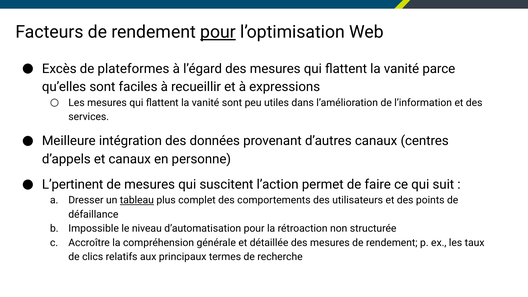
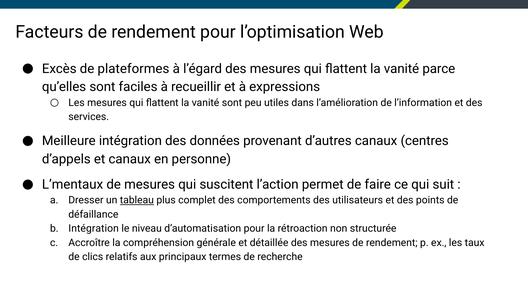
pour underline: present -> none (218, 32)
L’pertinent: L’pertinent -> L’mentaux (73, 185)
Impossible: Impossible -> Intégration (94, 229)
